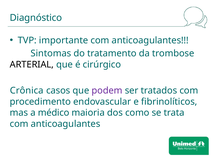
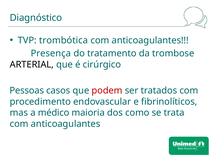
importante: importante -> trombótica (64, 40)
Sintomas: Sintomas -> Presença (51, 54)
Crônica: Crônica -> Pessoas (27, 91)
podem colour: purple -> red (107, 91)
